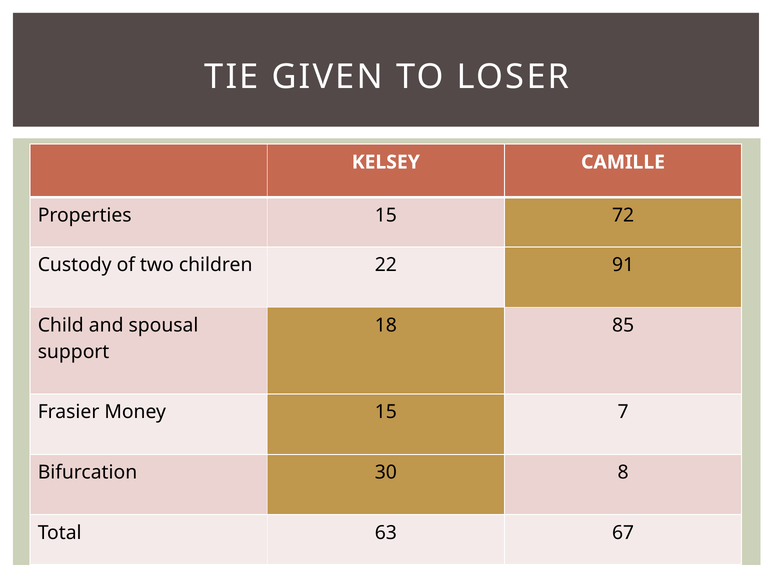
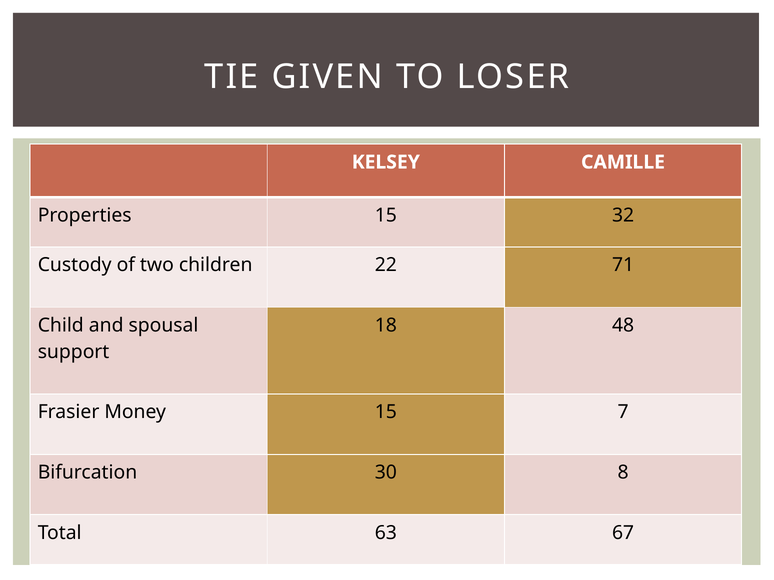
72: 72 -> 32 (623, 215)
91: 91 -> 71 (623, 265)
85: 85 -> 48 (623, 326)
